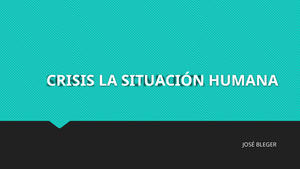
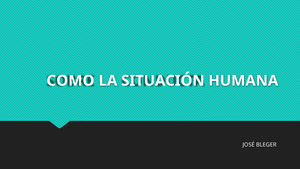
CRISIS: CRISIS -> COMO (70, 81)
